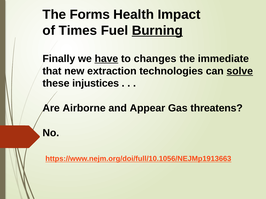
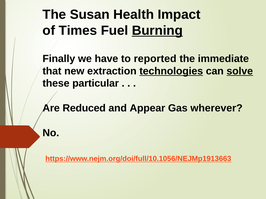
Forms: Forms -> Susan (90, 15)
have underline: present -> none (106, 59)
changes: changes -> reported (155, 59)
technologies underline: none -> present (171, 71)
injustices: injustices -> particular (96, 84)
Airborne: Airborne -> Reduced (84, 108)
threatens: threatens -> wherever (216, 108)
